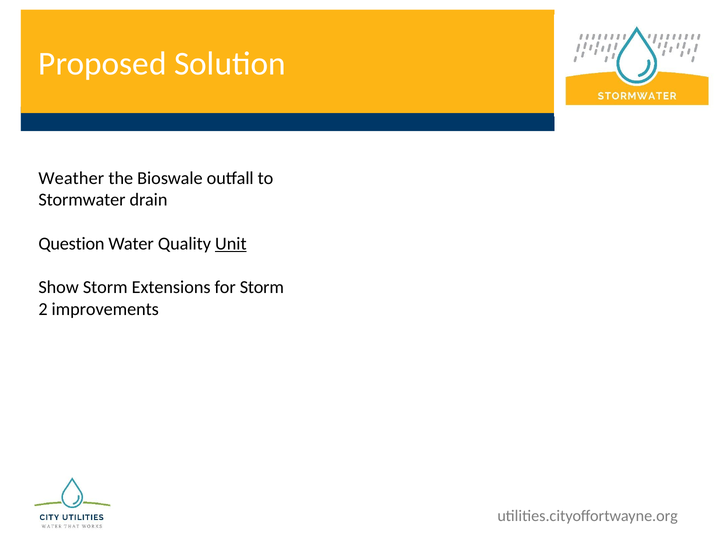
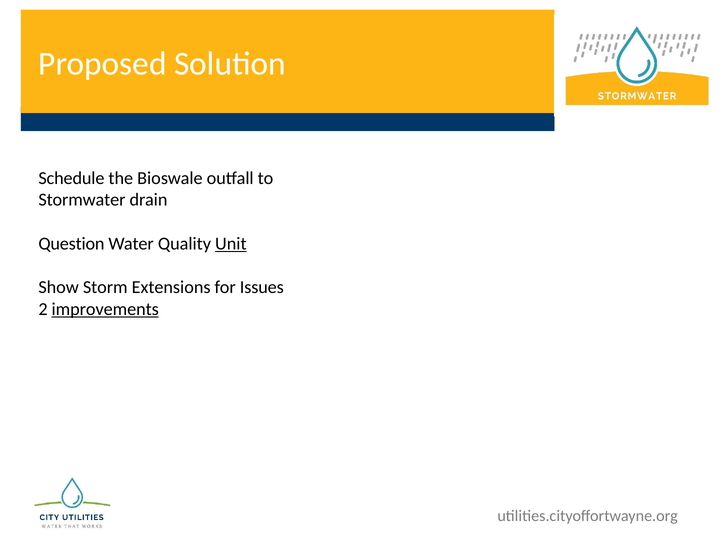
Weather: Weather -> Schedule (71, 178)
for Storm: Storm -> Issues (262, 287)
improvements underline: none -> present (105, 309)
